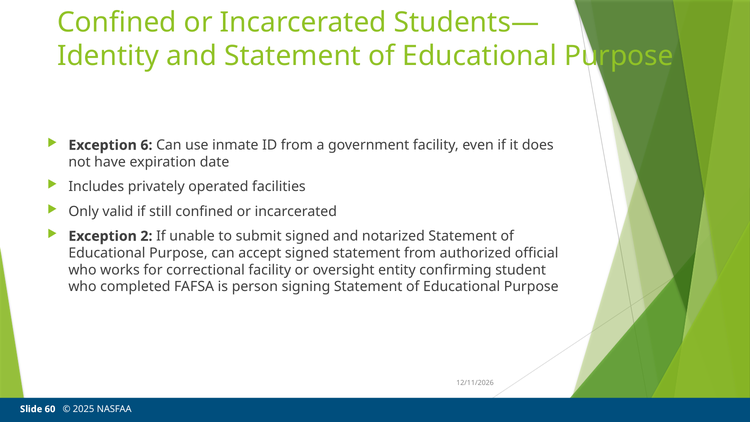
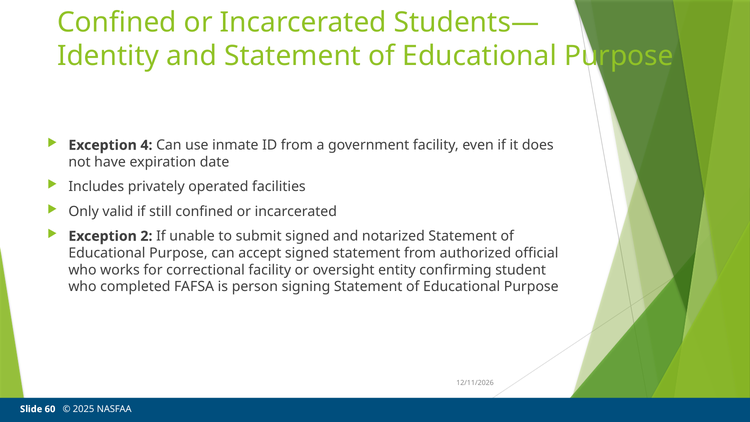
6: 6 -> 4 (146, 145)
